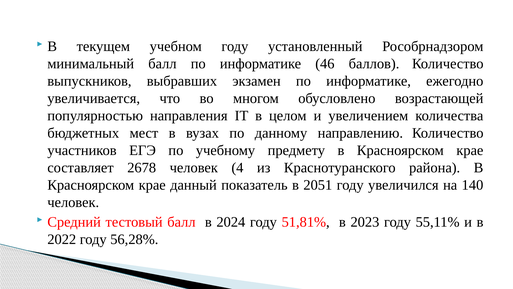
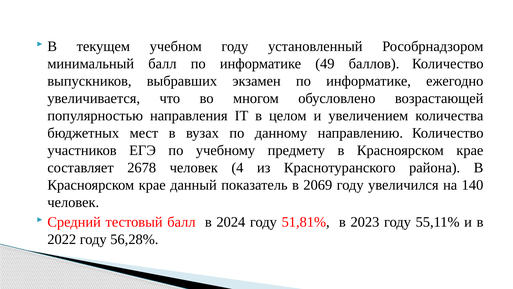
46: 46 -> 49 (325, 64)
2051: 2051 -> 2069 (318, 185)
